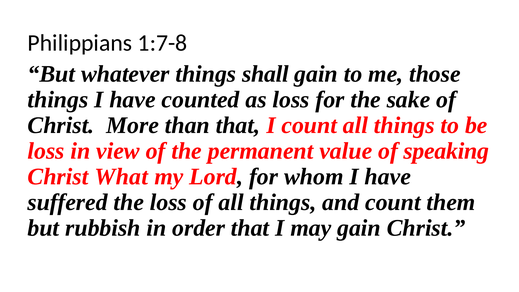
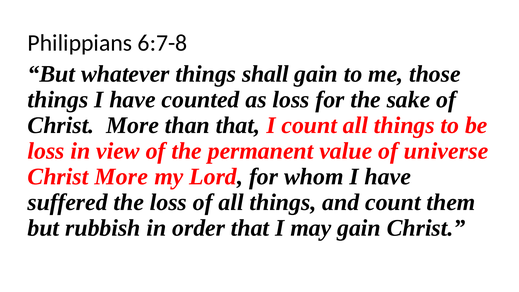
1:7-8: 1:7-8 -> 6:7-8 (162, 43)
speaking: speaking -> universe (446, 151)
What: What -> More (121, 177)
